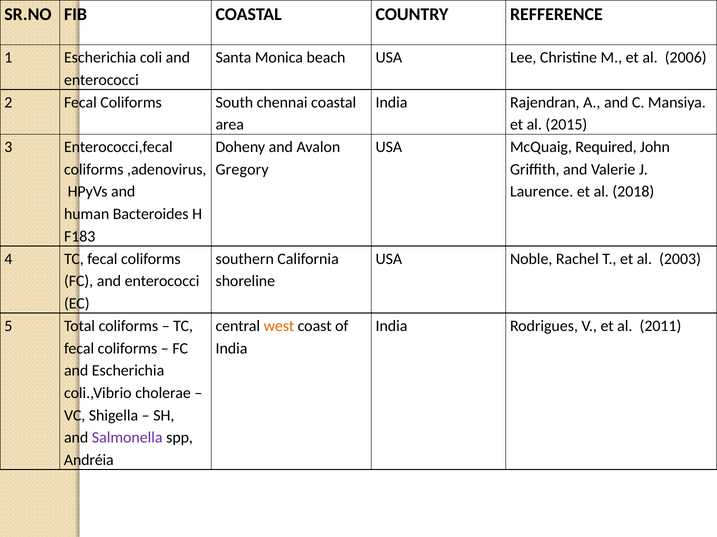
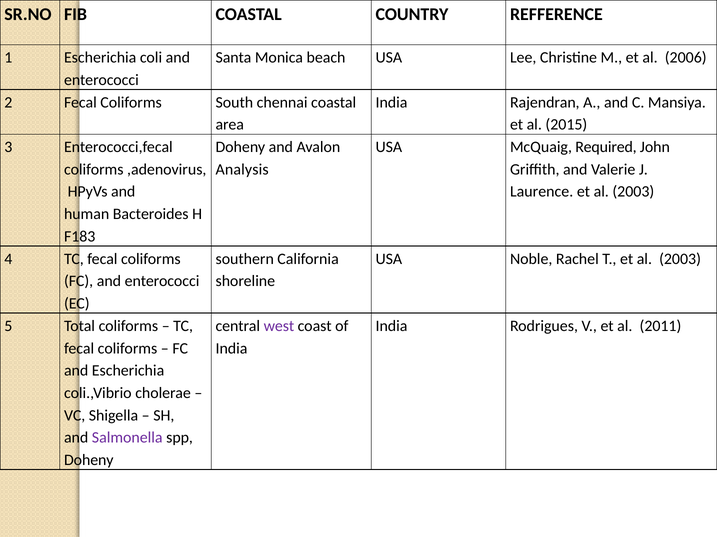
Gregory: Gregory -> Analysis (242, 170)
2018: 2018 -> 2003 (633, 192)
west colour: orange -> purple (279, 326)
Andréia: Andréia -> Doheny (89, 461)
